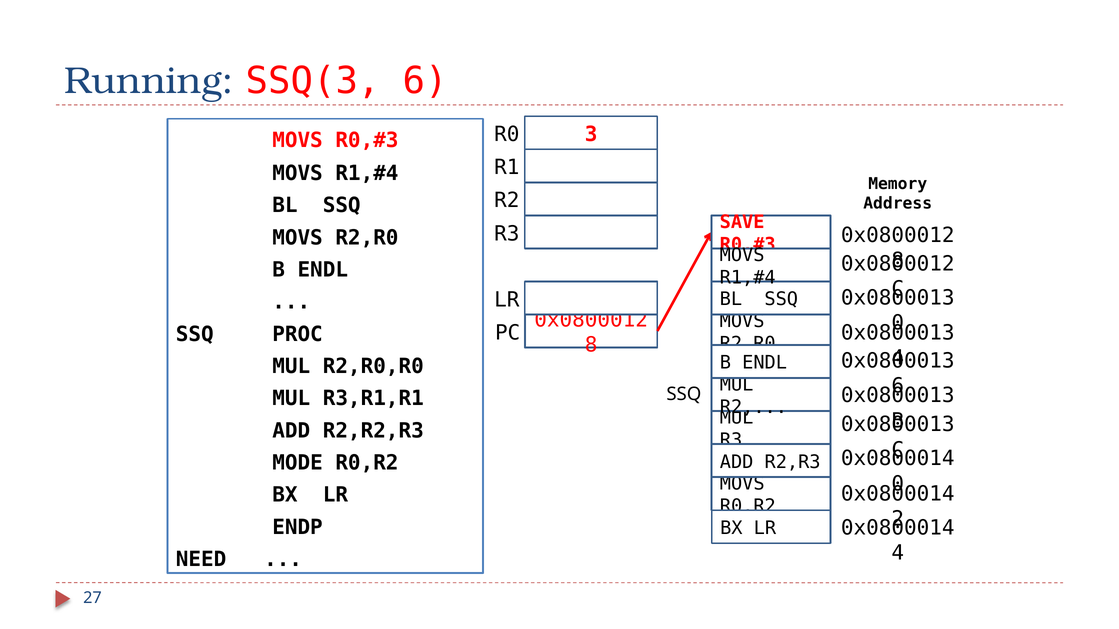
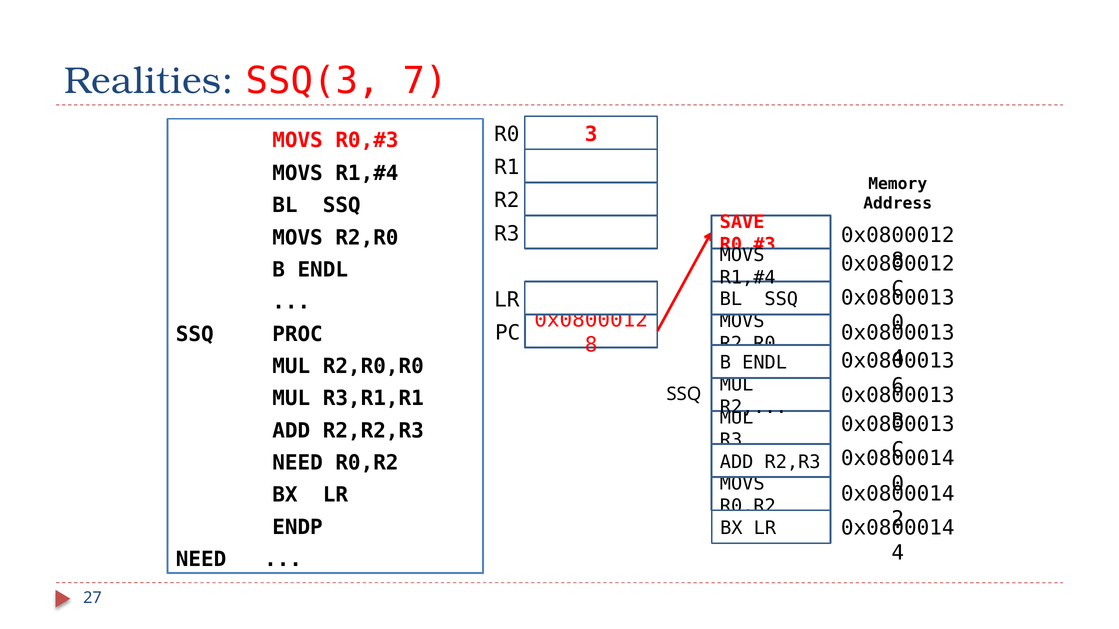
Running: Running -> Realities (149, 81)
SSQ(3 6: 6 -> 7 (425, 81)
MODE: MODE -> NEED (298, 463)
